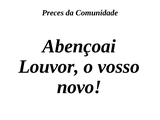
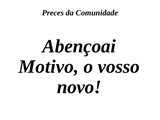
Louvor: Louvor -> Motivo (49, 67)
